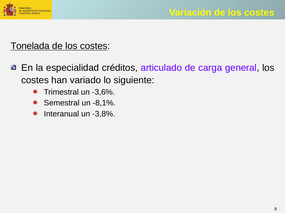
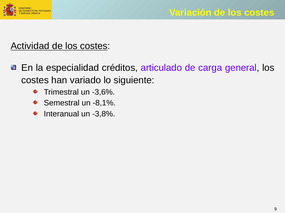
Tonelada: Tonelada -> Actividad (30, 46)
